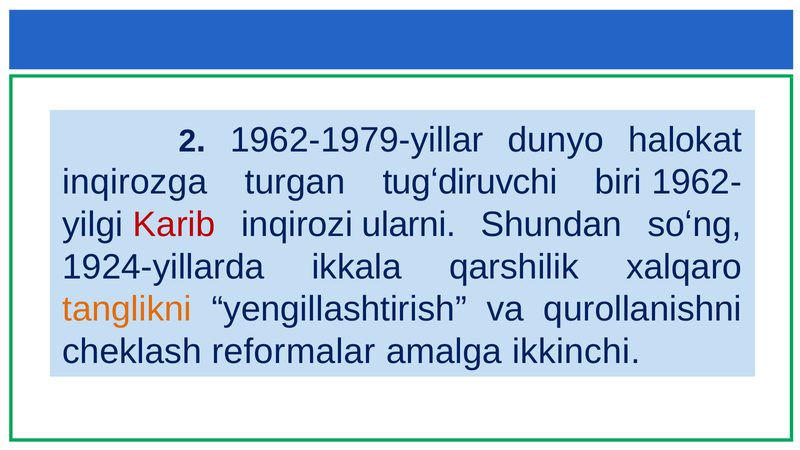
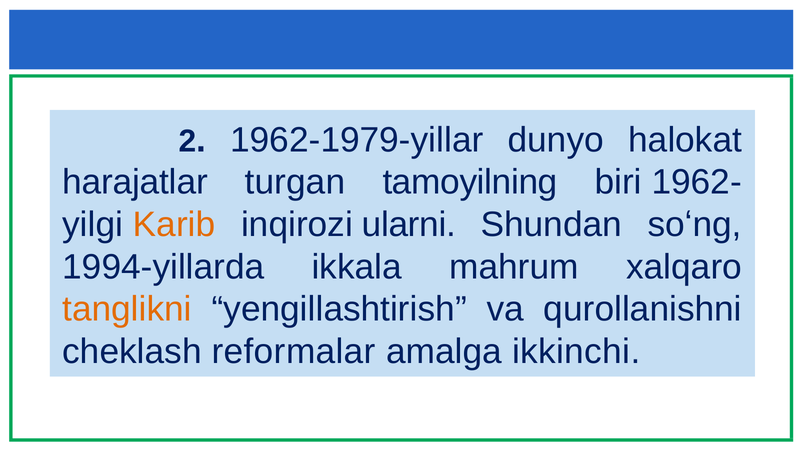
inqirozga: inqirozga -> harajatlar (135, 182)
tugʻdiruvchi: tugʻdiruvchi -> tamoyilning (470, 182)
Karib colour: red -> orange (174, 225)
1924-yillarda: 1924-yillarda -> 1994-yillarda (163, 267)
qarshilik: qarshilik -> mahrum (514, 267)
